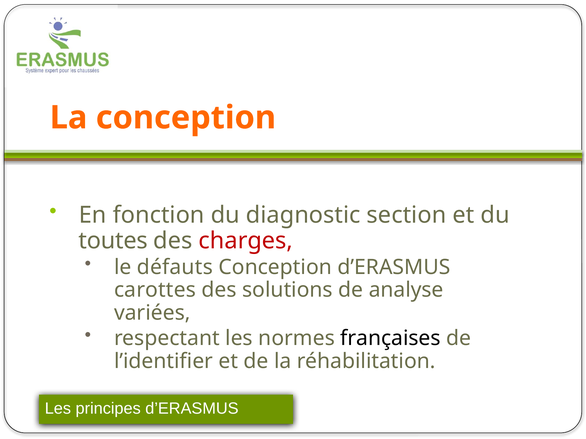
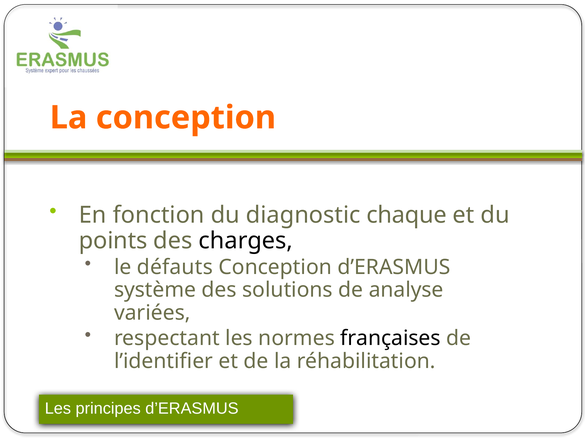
section: section -> chaque (407, 215)
toutes: toutes -> points (113, 241)
charges colour: red -> black (246, 241)
carottes: carottes -> système (155, 290)
